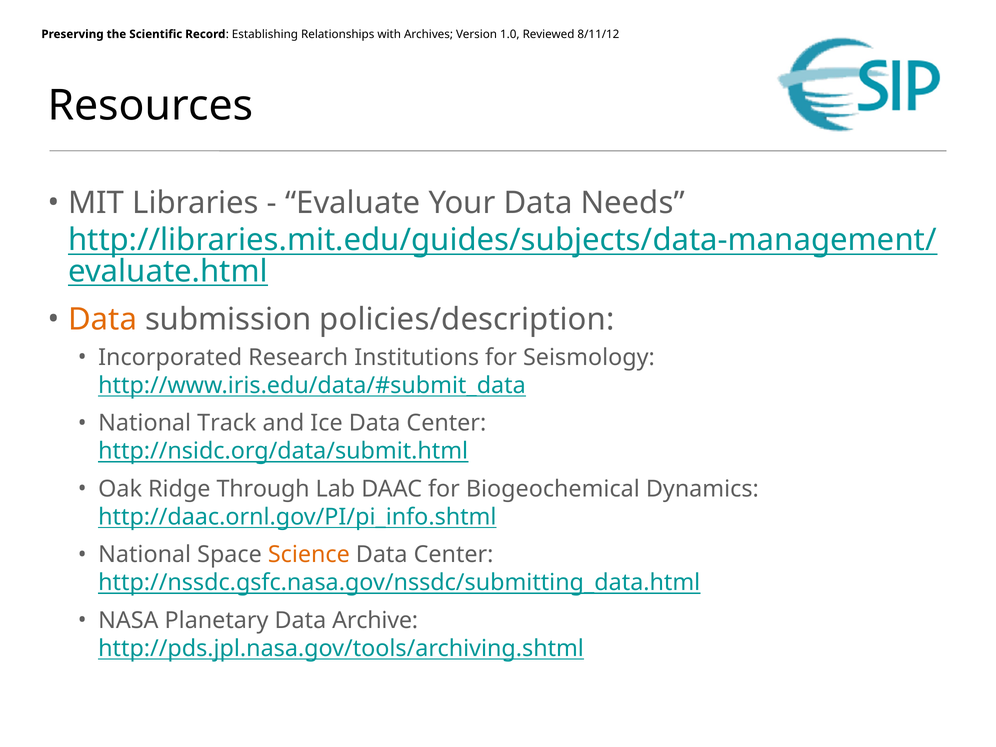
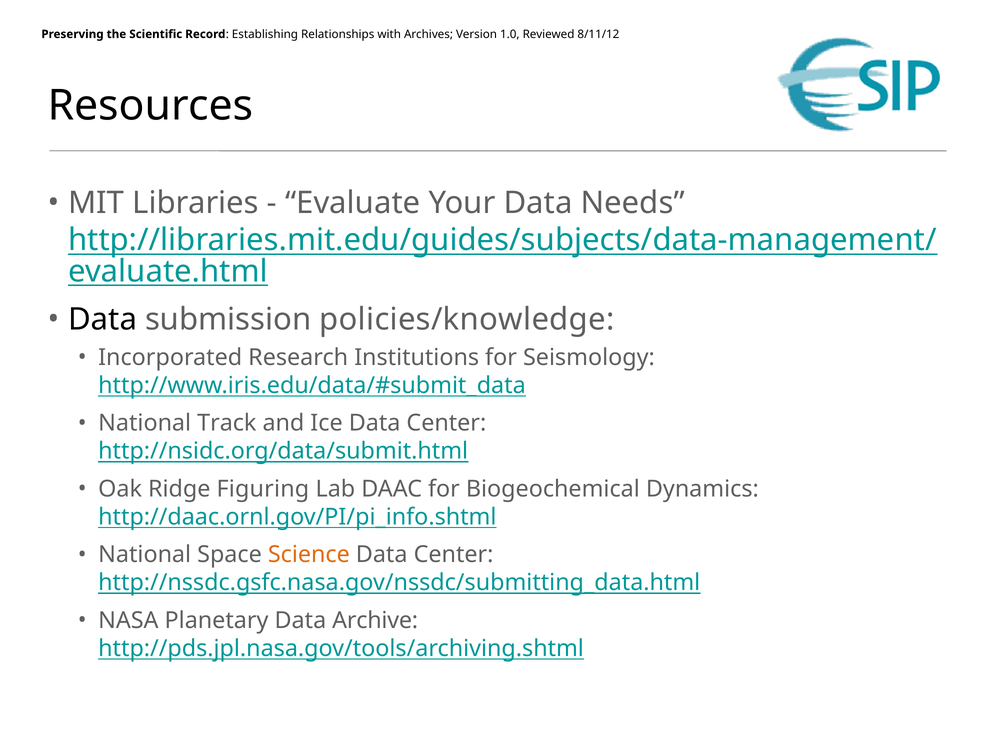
Data colour: orange -> black (103, 319)
policies/description: policies/description -> policies/knowledge (467, 319)
Through: Through -> Figuring (263, 489)
